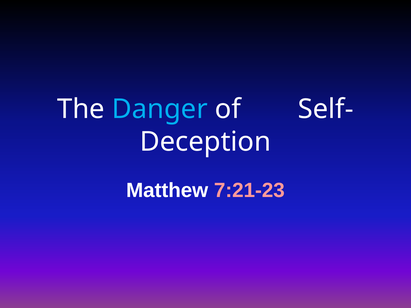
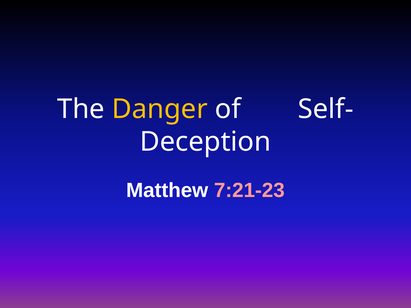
Danger colour: light blue -> yellow (160, 109)
